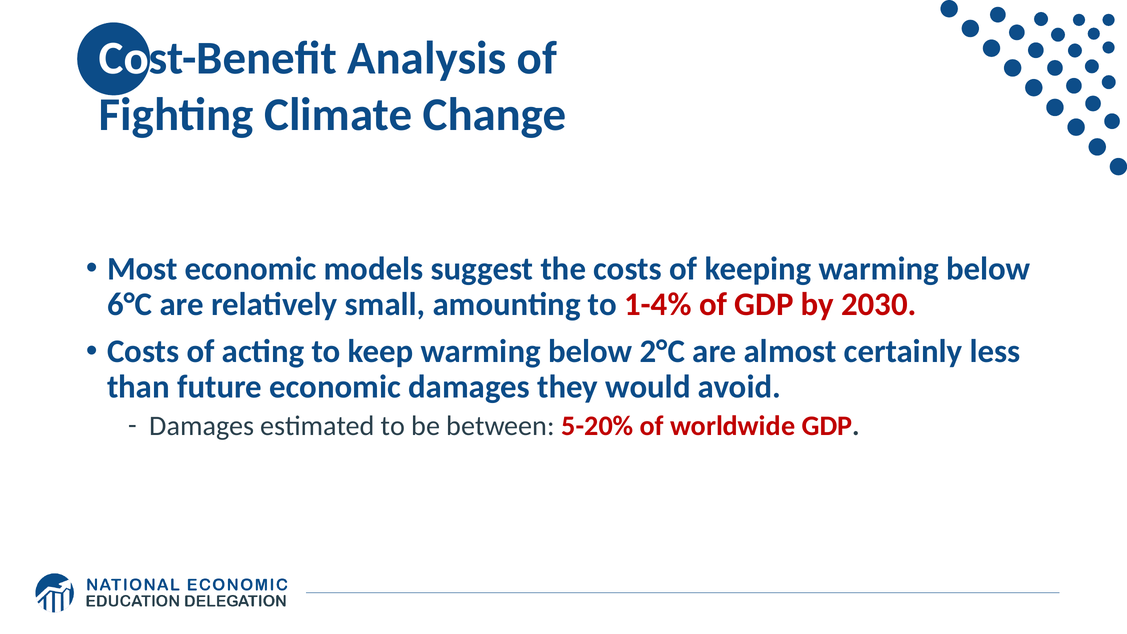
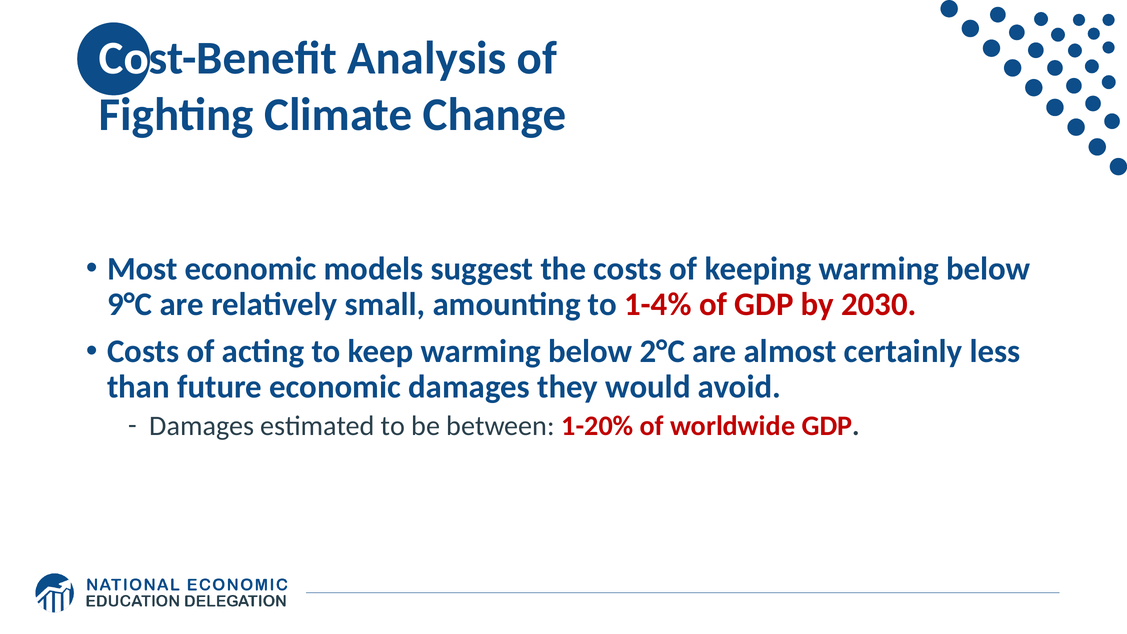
6°C: 6°C -> 9°C (130, 304)
5-20%: 5-20% -> 1-20% (597, 426)
